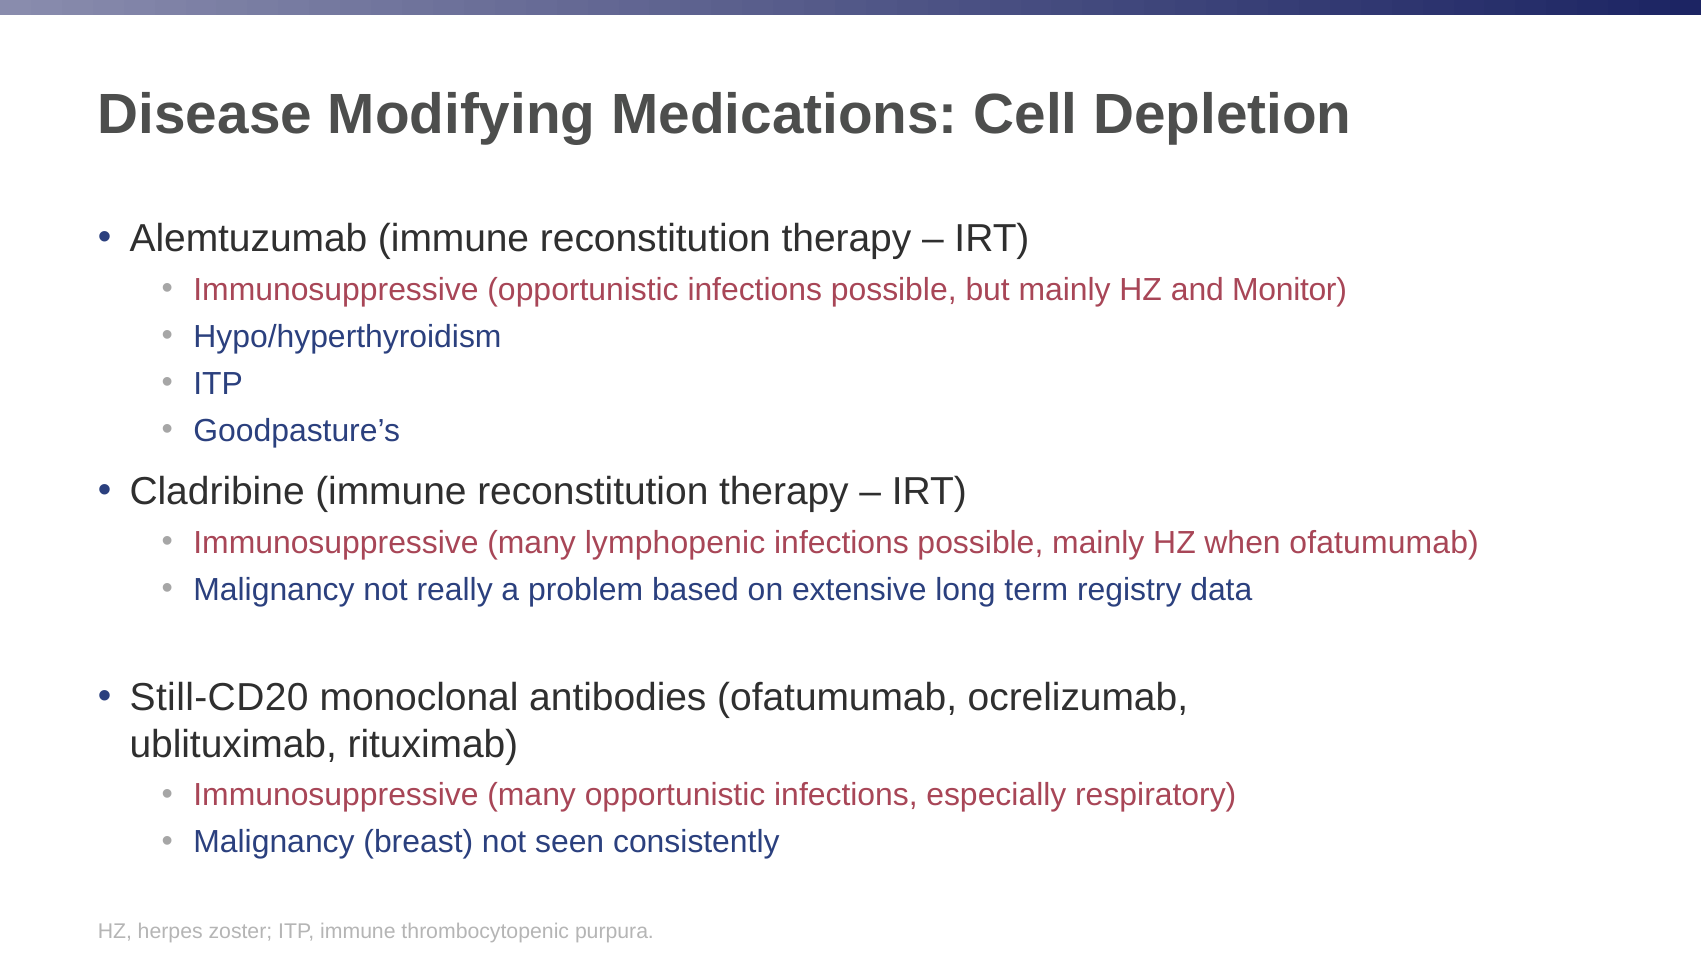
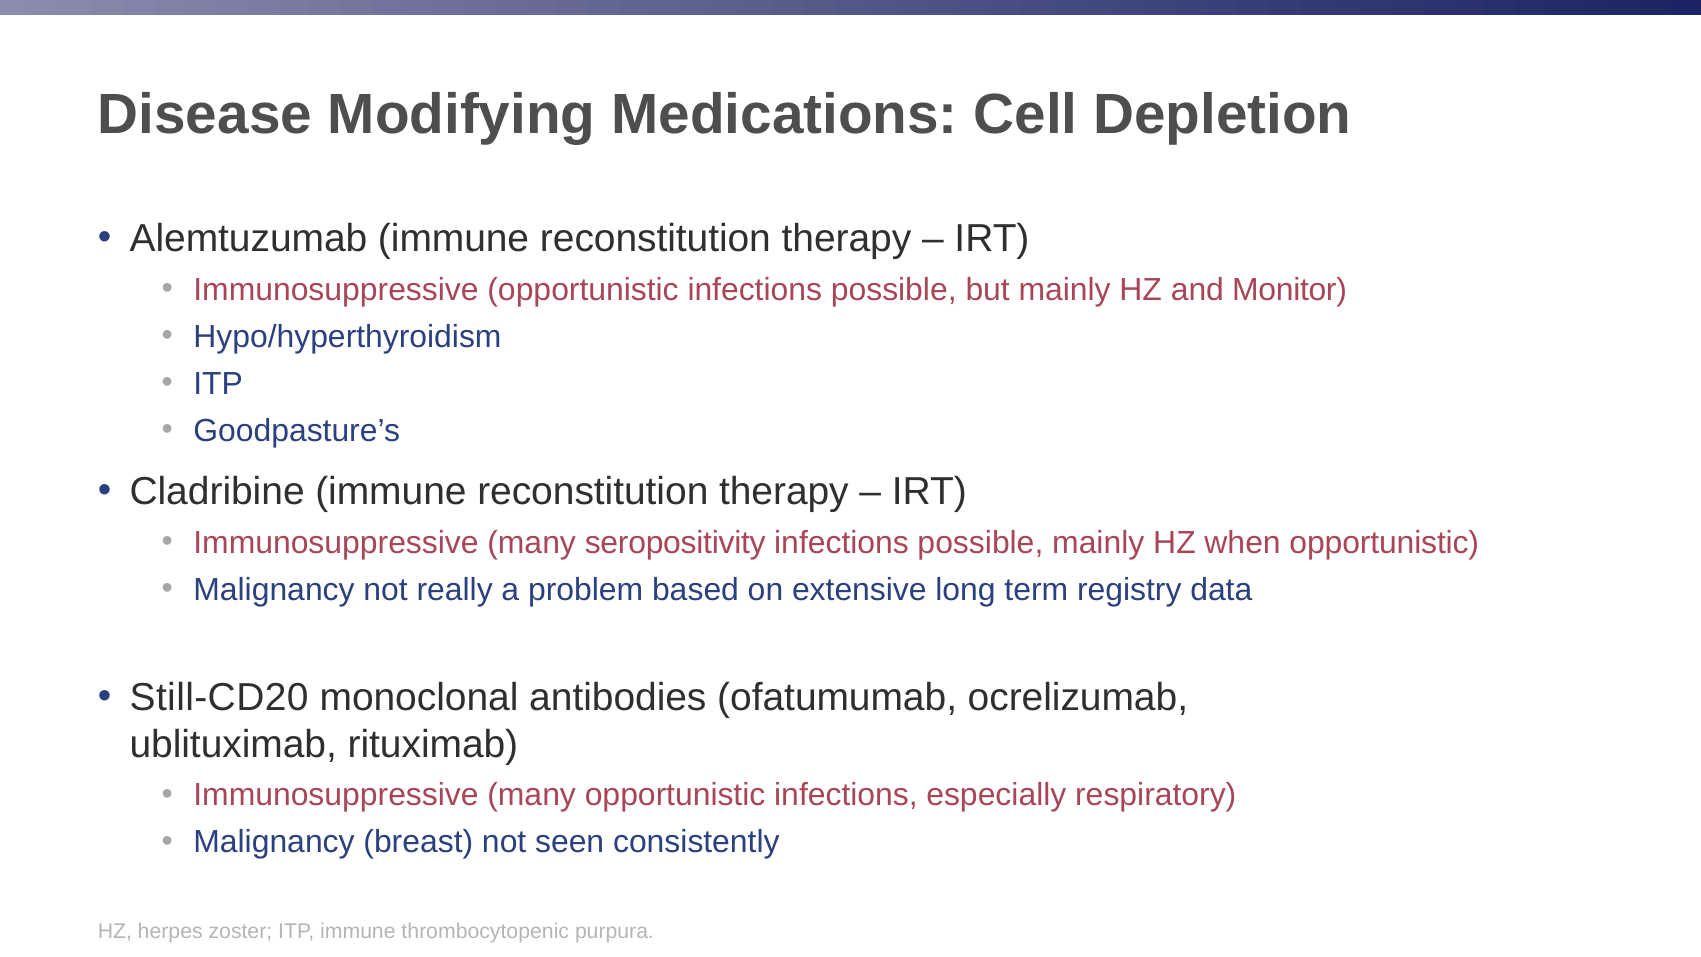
lymphopenic: lymphopenic -> seropositivity (675, 542)
when ofatumumab: ofatumumab -> opportunistic (1384, 542)
